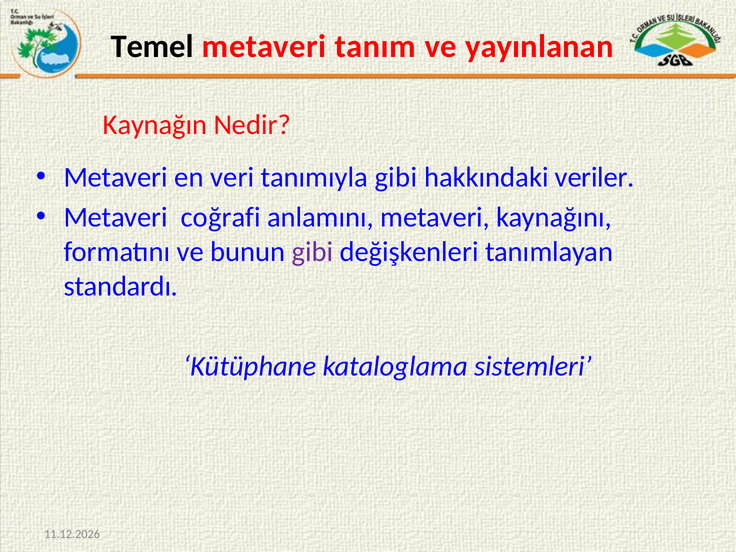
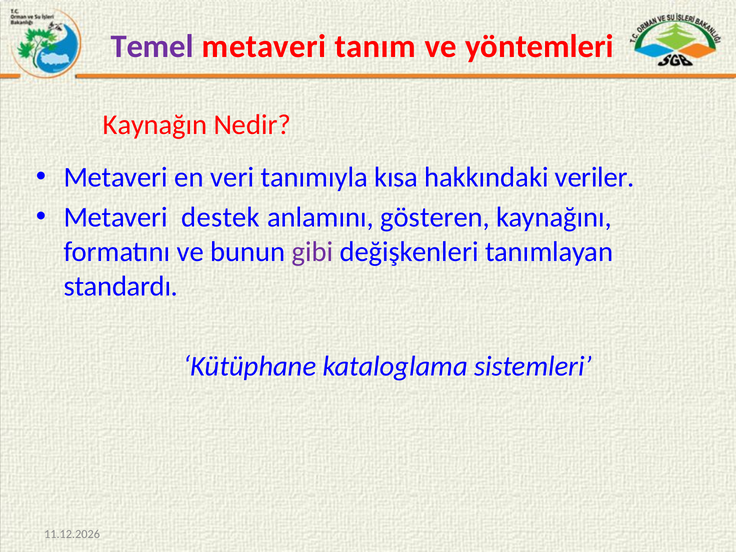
Temel colour: black -> purple (152, 47)
yayınlanan: yayınlanan -> yöntemleri (539, 47)
tanımıyla gibi: gibi -> kısa (396, 177)
coğrafi: coğrafi -> destek (221, 218)
anlamını metaveri: metaveri -> gösteren (435, 218)
